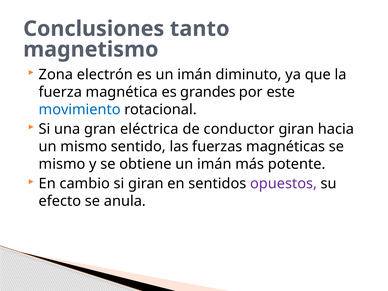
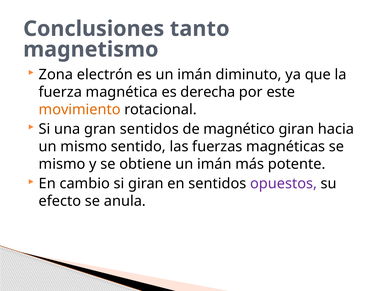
grandes: grandes -> derecha (208, 92)
movimiento colour: blue -> orange (80, 109)
gran eléctrica: eléctrica -> sentidos (149, 129)
conductor: conductor -> magnético (239, 129)
